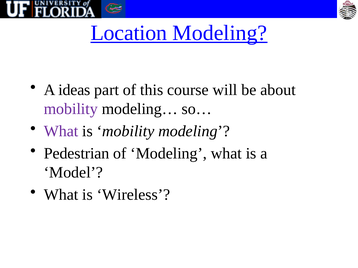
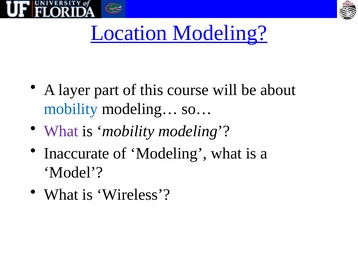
ideas: ideas -> layer (74, 90)
mobility colour: purple -> blue (71, 109)
Pedestrian: Pedestrian -> Inaccurate (77, 154)
